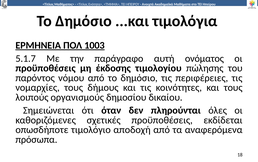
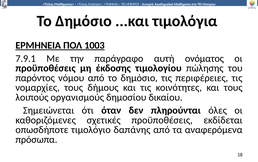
5.1.7: 5.1.7 -> 7.9.1 (26, 58)
αποδοχή: αποδοχή -> δαπάνης (132, 129)
